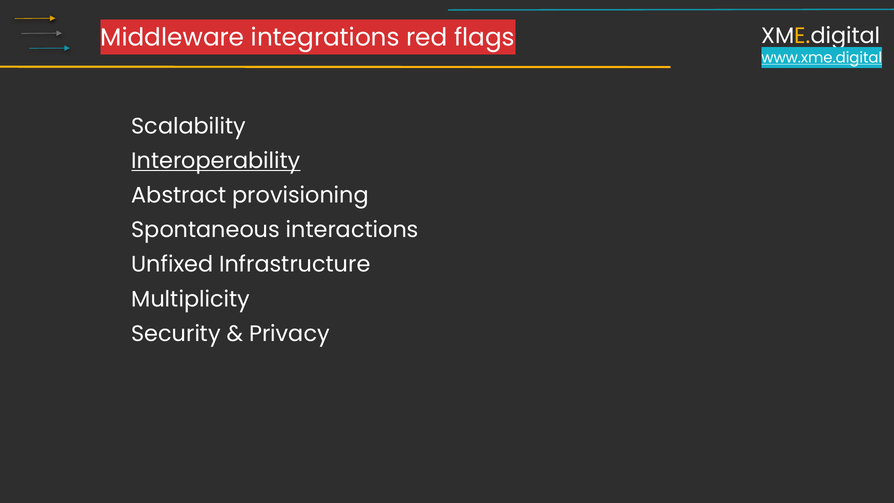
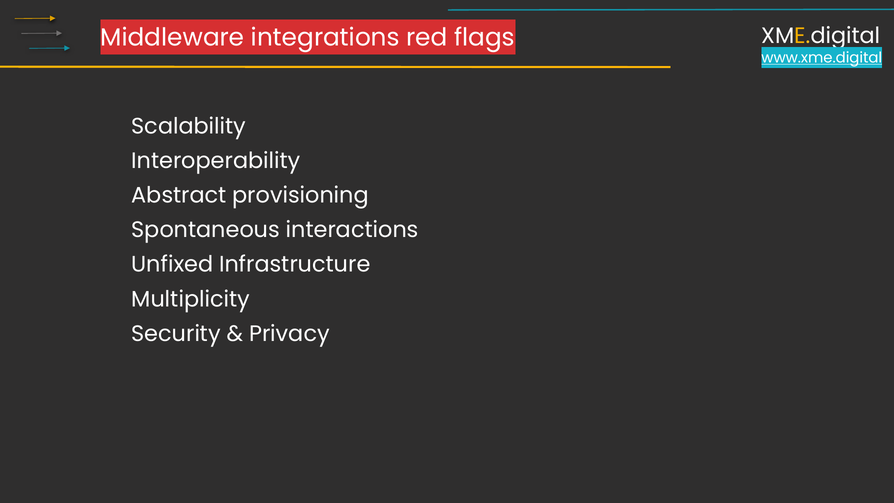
Interoperability underline: present -> none (216, 161)
